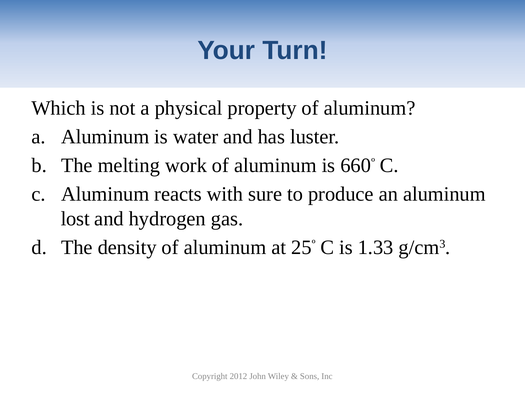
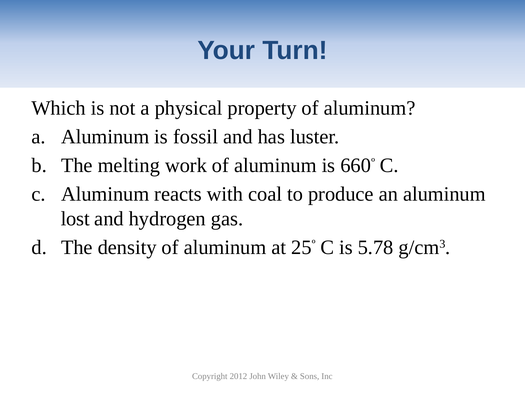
water: water -> fossil (196, 137)
sure: sure -> coal (265, 194)
1.33: 1.33 -> 5.78 (376, 247)
